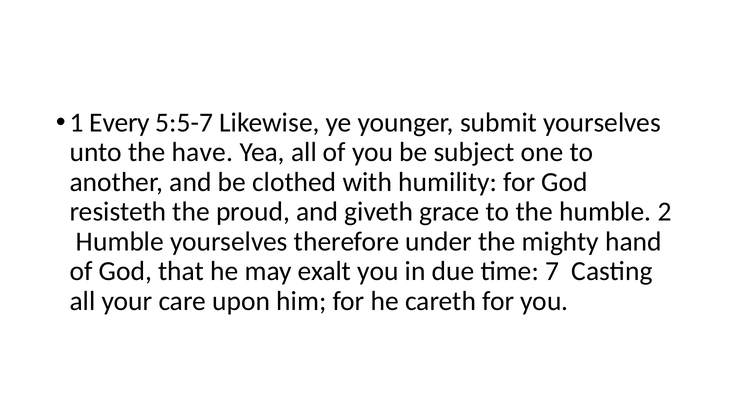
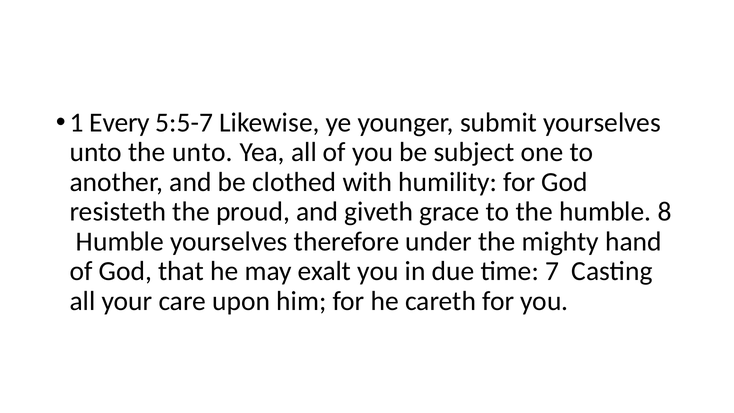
the have: have -> unto (202, 152)
2: 2 -> 8 (665, 212)
